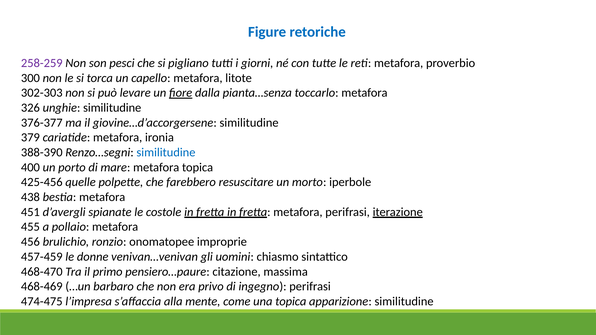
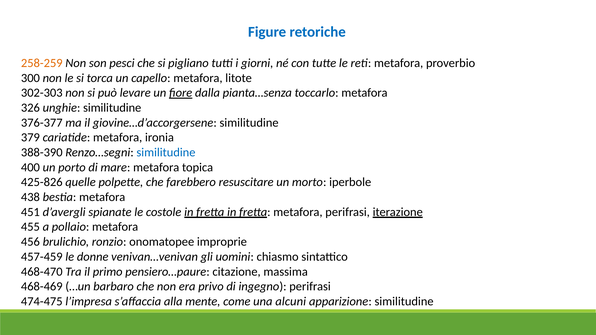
258-259 colour: purple -> orange (42, 63)
425-456: 425-456 -> 425-826 (42, 182)
una topica: topica -> alcuni (291, 302)
